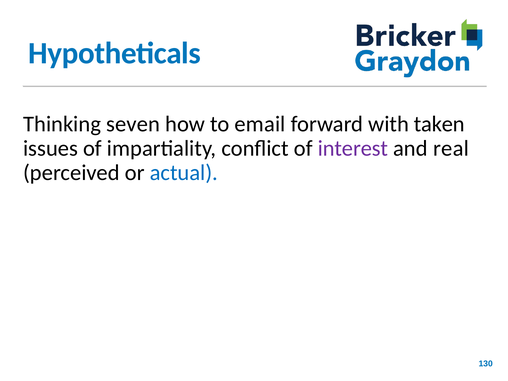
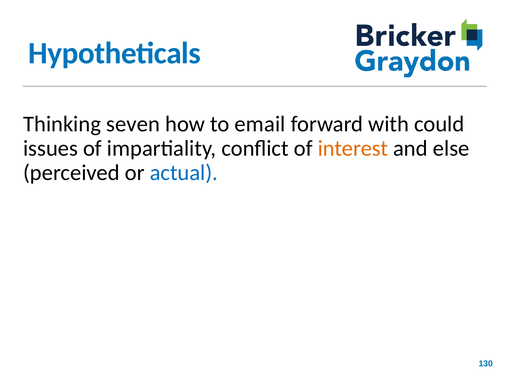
taken: taken -> could (439, 124)
interest colour: purple -> orange (353, 148)
real: real -> else (451, 148)
